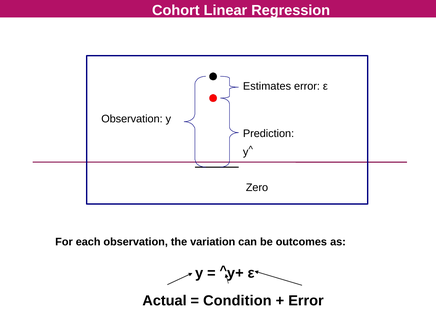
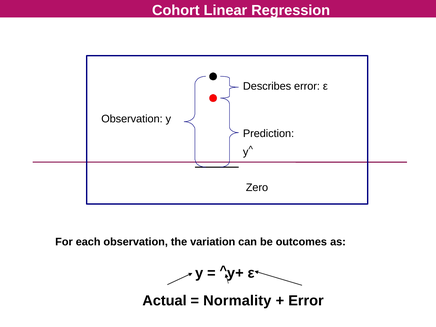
Estimates: Estimates -> Describes (267, 86)
Condition: Condition -> Normality (237, 301)
